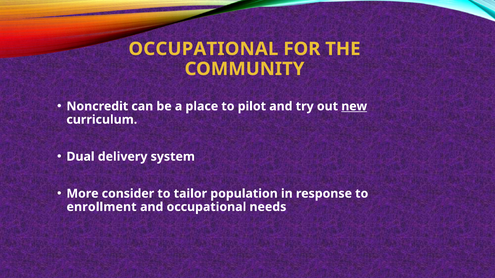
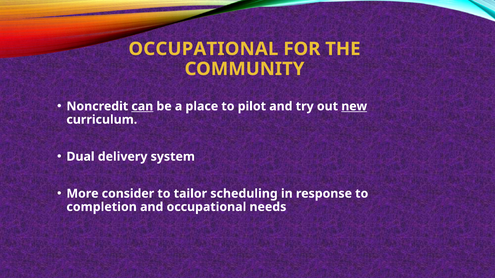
can underline: none -> present (142, 106)
population: population -> scheduling (244, 194)
enrollment: enrollment -> completion (102, 207)
